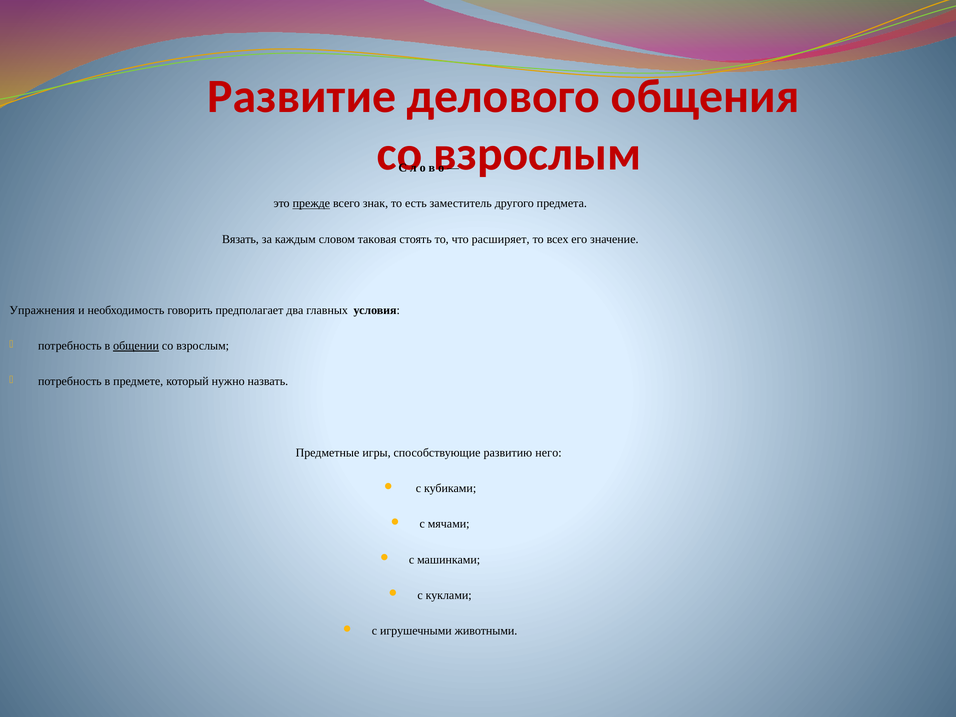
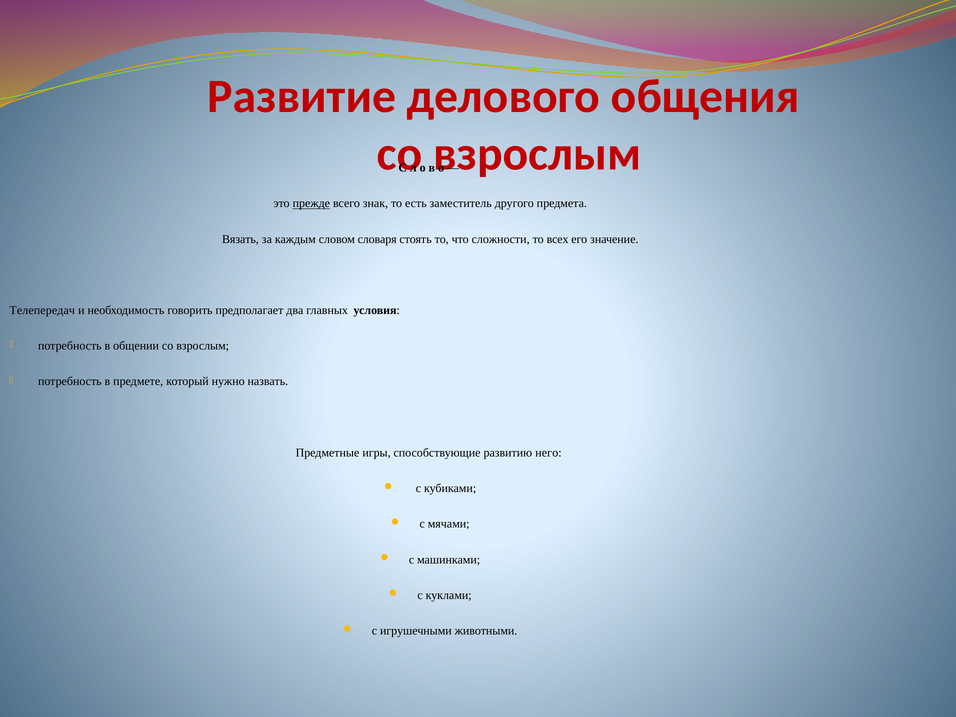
таковая: таковая -> словаря (377, 239)
расширяет: расширяет -> сложности (501, 239)
Упражнения: Упражнения -> Телепередач (42, 310)
общении underline: present -> none (136, 346)
